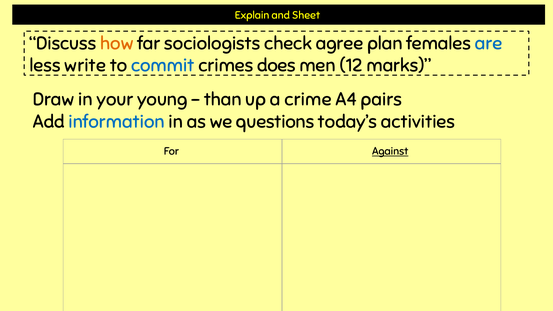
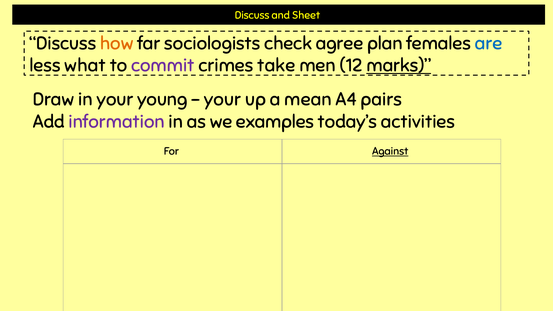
Explain: Explain -> Discuss (252, 15)
write: write -> what (85, 65)
commit colour: blue -> purple (163, 65)
does: does -> take (276, 65)
marks underline: none -> present (399, 65)
than: than -> your (223, 100)
crime: crime -> mean (308, 100)
information colour: blue -> purple (117, 122)
questions: questions -> examples (275, 122)
